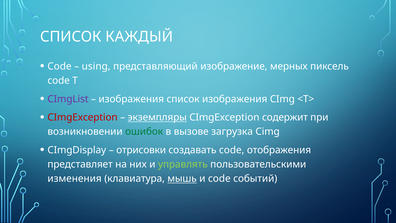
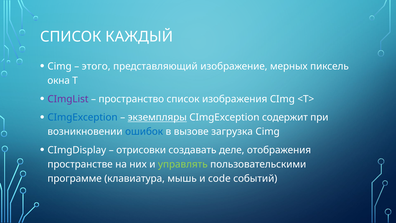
Code: Code -> Cimg (60, 66)
using: using -> этого (96, 66)
code: code -> окна (59, 81)
изображения: изображения -> пространство (131, 99)
CImgException colour: red -> blue (83, 117)
ошибок colour: green -> blue (144, 132)
создавать code: code -> деле (232, 150)
представляет: представляет -> пространстве (80, 164)
изменения: изменения -> программе (75, 178)
мышь underline: present -> none (182, 178)
